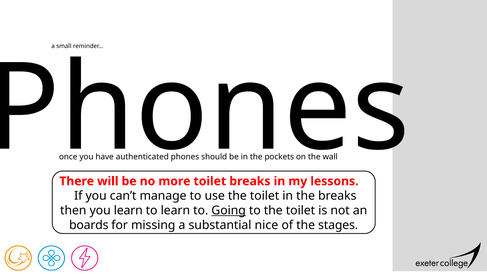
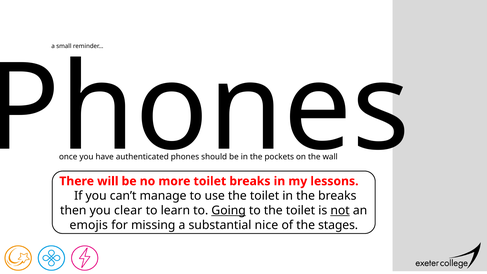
you learn: learn -> clear (128, 210)
not underline: none -> present (340, 210)
boards: boards -> emojis (89, 225)
